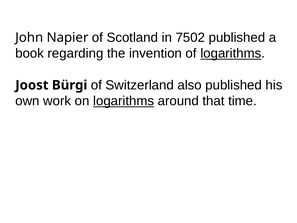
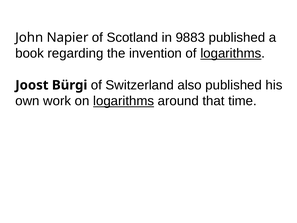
7502: 7502 -> 9883 (190, 38)
